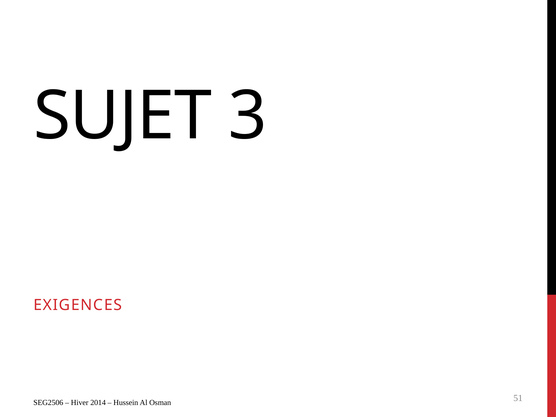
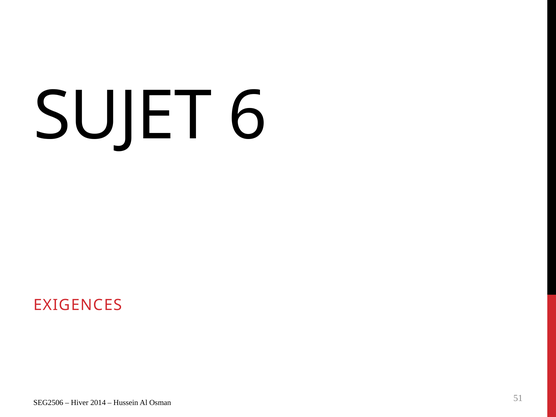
3: 3 -> 6 (248, 116)
